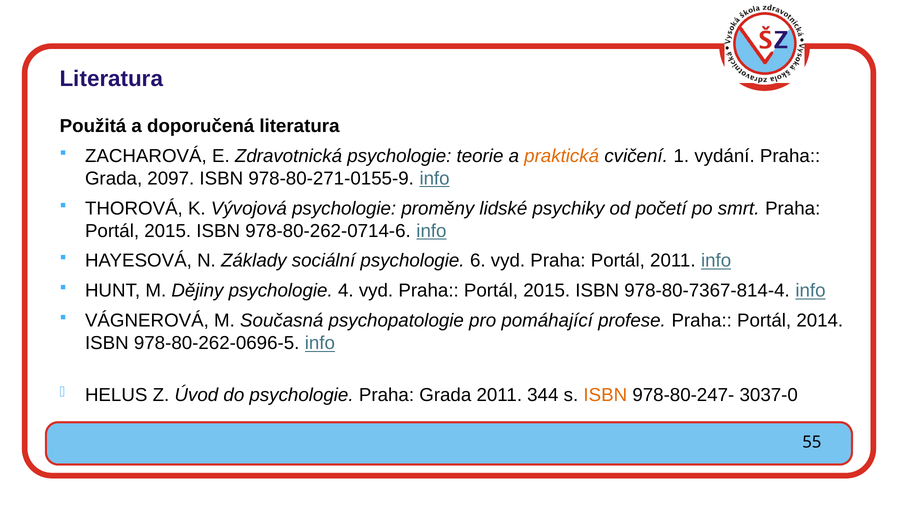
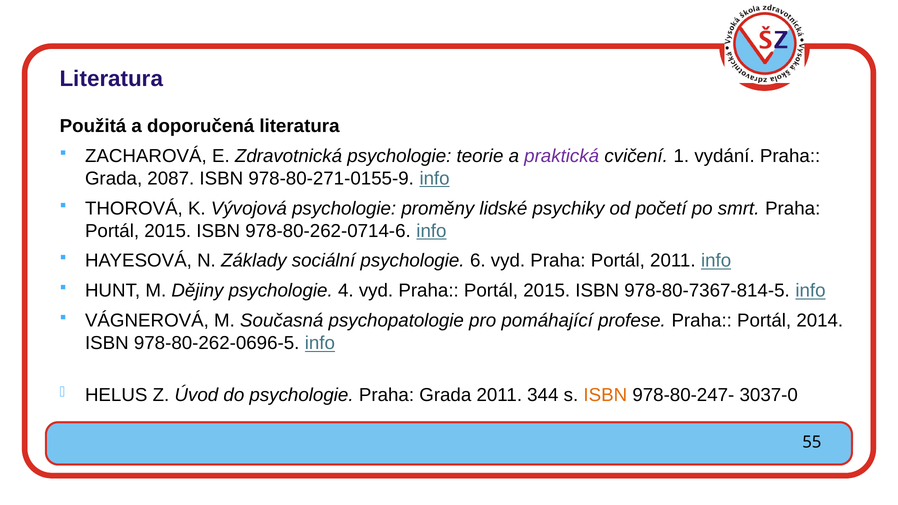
praktická colour: orange -> purple (562, 156)
2097: 2097 -> 2087 (171, 179)
978-80-7367-814-4: 978-80-7367-814-4 -> 978-80-7367-814-5 (707, 291)
